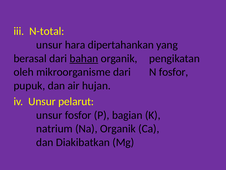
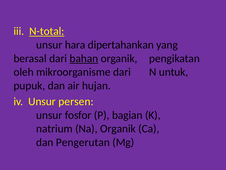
N-total underline: none -> present (47, 31)
N fosfor: fosfor -> untuk (174, 72)
pelarut: pelarut -> persen (76, 101)
Diakibatkan: Diakibatkan -> Pengerutan (83, 142)
